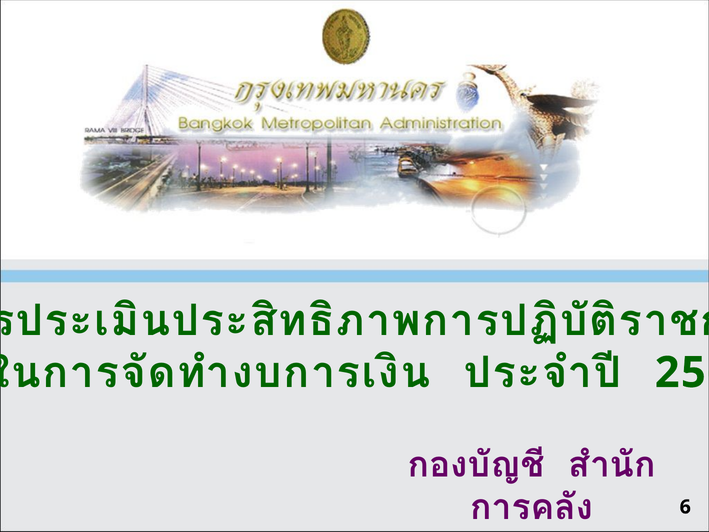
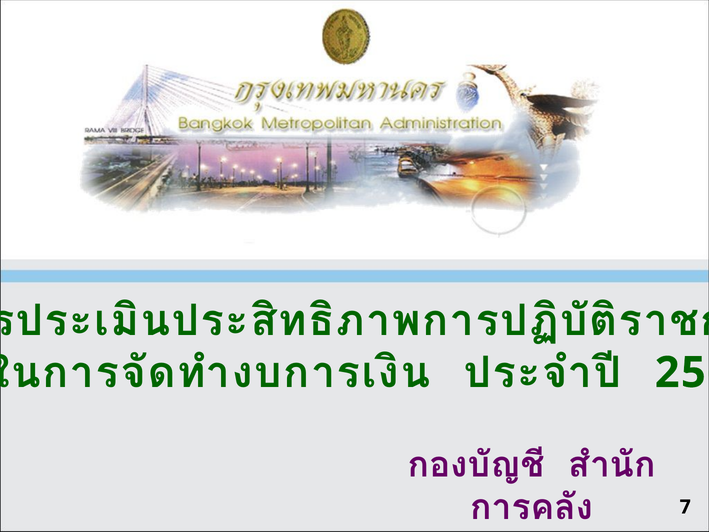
6: 6 -> 7 (685, 507)
